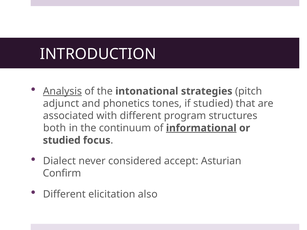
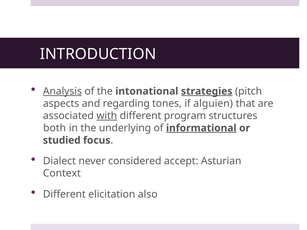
strategies underline: none -> present (207, 91)
adjunct: adjunct -> aspects (61, 104)
phonetics: phonetics -> regarding (126, 104)
if studied: studied -> alguien (213, 104)
with underline: none -> present (107, 116)
continuum: continuum -> underlying (125, 128)
Confirm: Confirm -> Context (62, 174)
